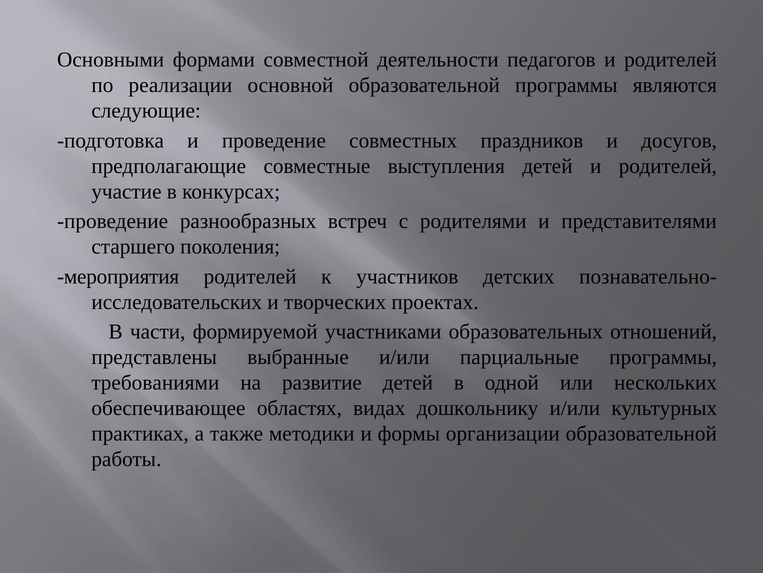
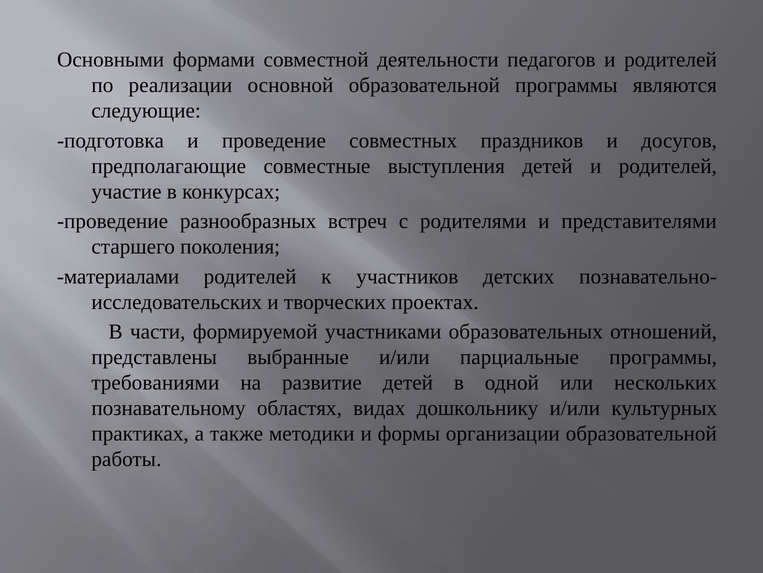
мероприятия: мероприятия -> материалами (118, 276)
обеспечивающее: обеспечивающее -> познавательному (169, 408)
